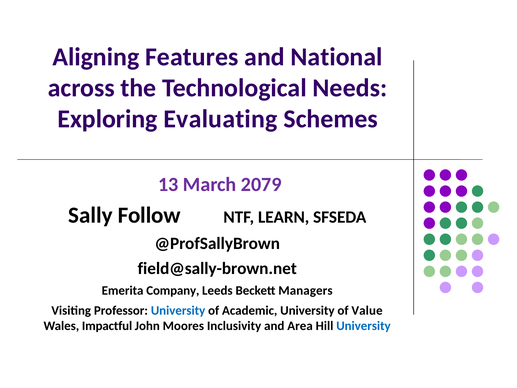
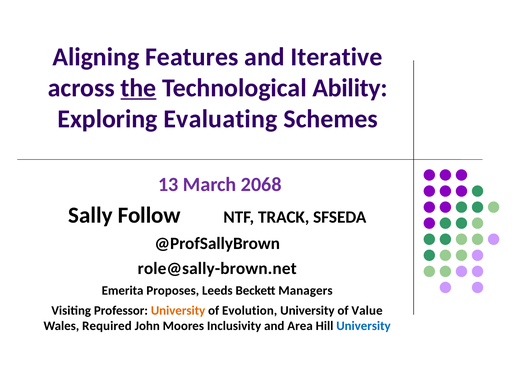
National: National -> Iterative (337, 57)
the underline: none -> present (138, 88)
Needs: Needs -> Ability (350, 88)
2079: 2079 -> 2068 (261, 184)
LEARN: LEARN -> TRACK (284, 217)
field@sally-brown.net: field@sally-brown.net -> role@sally-brown.net (217, 268)
Company: Company -> Proposes (173, 290)
University colour: blue -> orange (178, 310)
Academic: Academic -> Evolution (250, 310)
Impactful: Impactful -> Required (107, 326)
